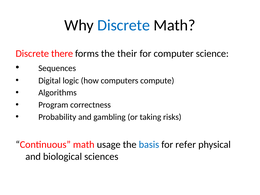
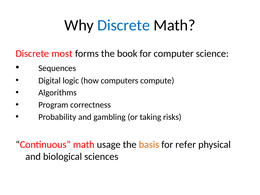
there: there -> most (62, 54)
their: their -> book (127, 54)
basis colour: blue -> orange (149, 144)
